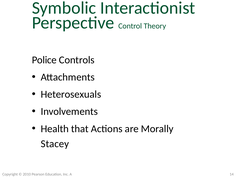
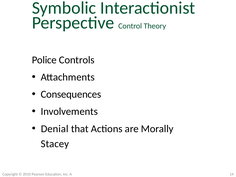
Heterosexuals: Heterosexuals -> Consequences (71, 94)
Health: Health -> Denial (55, 129)
